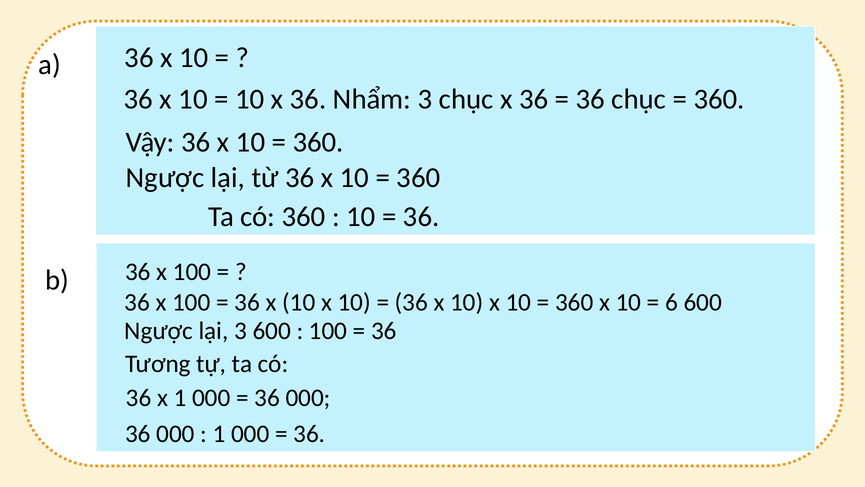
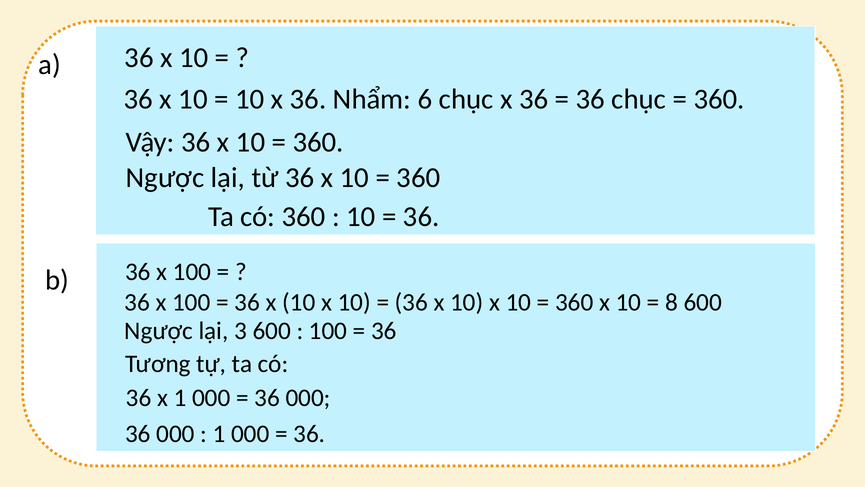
Nhẩm 3: 3 -> 6 (425, 99)
6: 6 -> 8 (671, 302)
